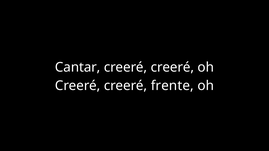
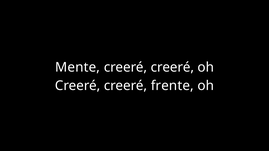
Cantar: Cantar -> Mente (78, 67)
